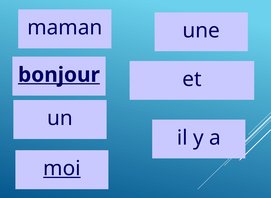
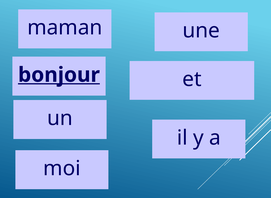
moi underline: present -> none (62, 168)
